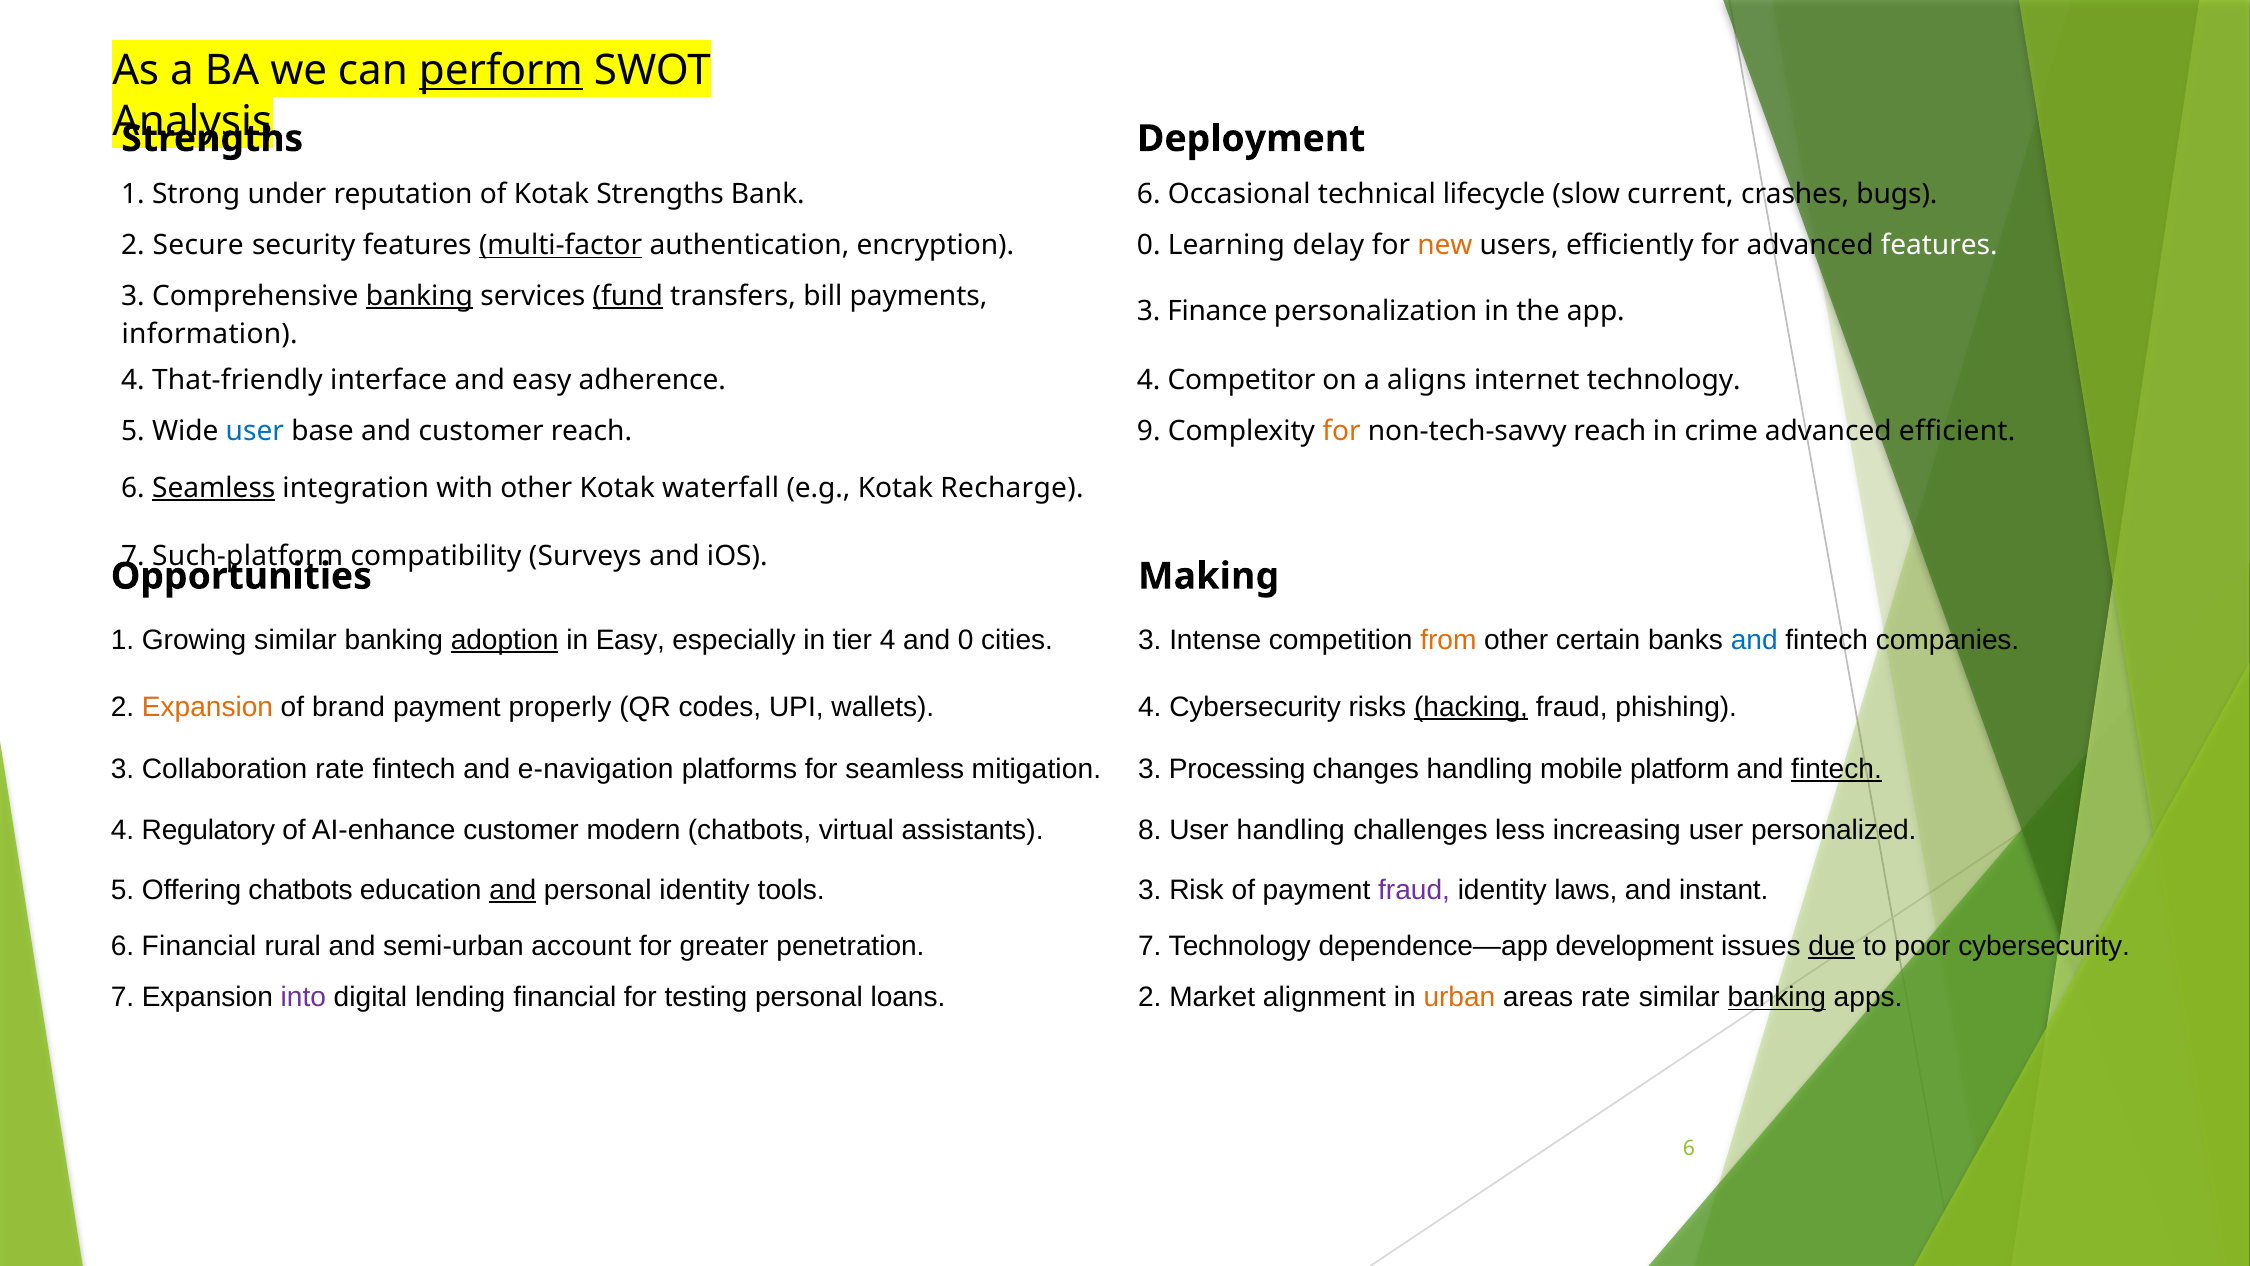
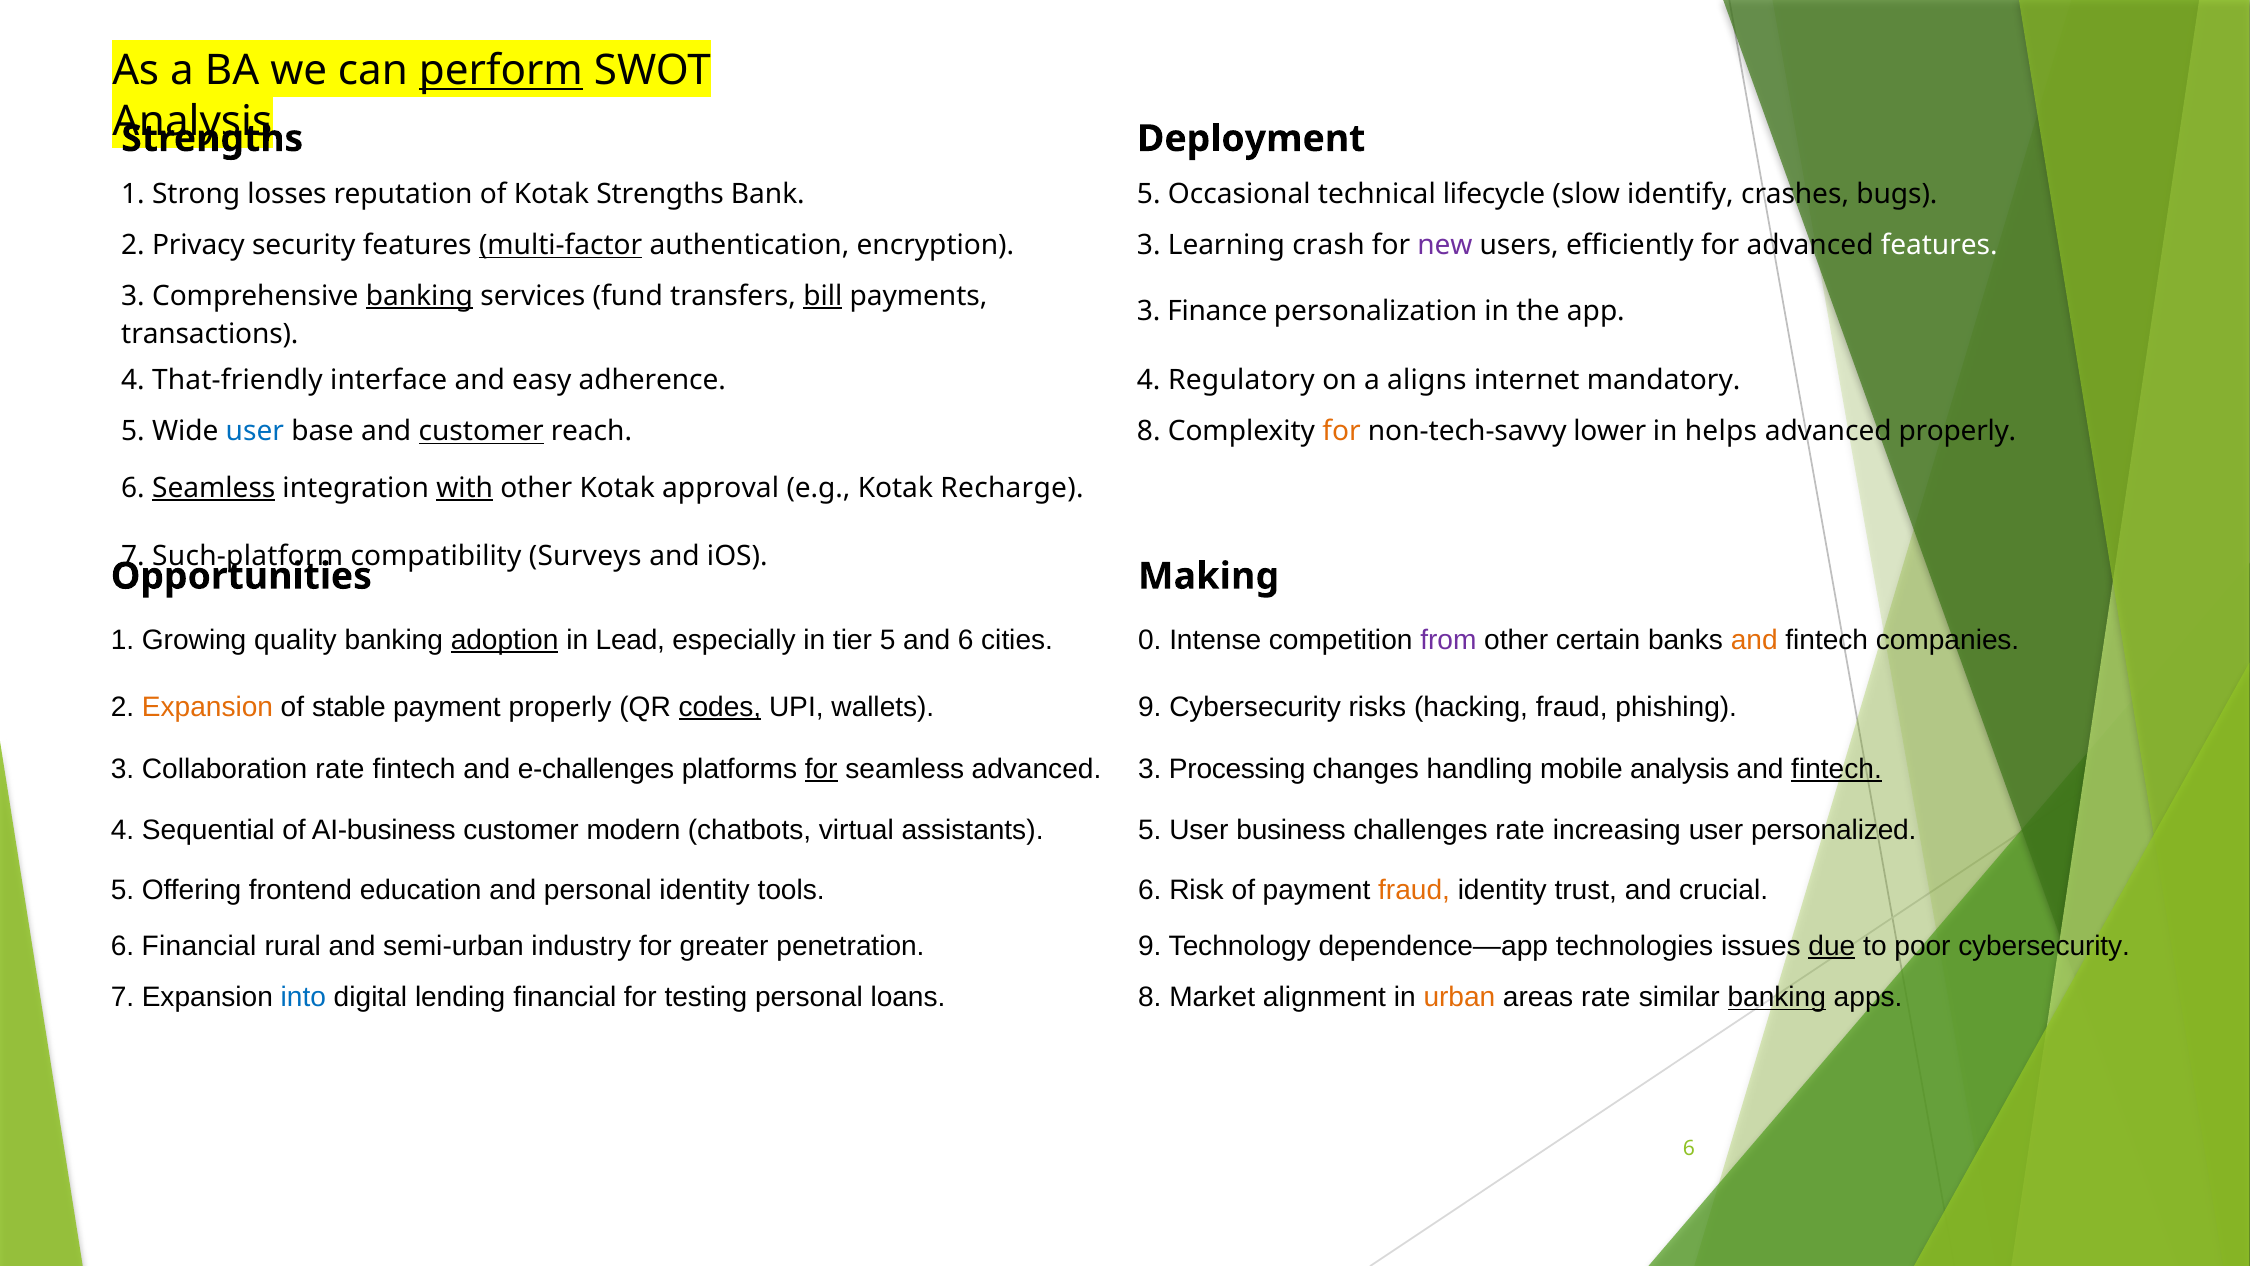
under: under -> losses (287, 195)
Bank 6: 6 -> 5 (1149, 195)
current: current -> identify (1680, 195)
Secure: Secure -> Privacy (198, 245)
encryption 0: 0 -> 3 (1149, 245)
delay: delay -> crash (1328, 245)
new colour: orange -> purple (1445, 245)
fund underline: present -> none (628, 296)
bill underline: none -> present (823, 296)
information: information -> transactions (210, 334)
Competitor: Competitor -> Regulatory (1241, 380)
internet technology: technology -> mandatory (1664, 380)
customer underline: none -> present (481, 431)
reach 9: 9 -> 8 (1149, 431)
non-tech-savvy reach: reach -> lower (1610, 431)
crime: crime -> helps (1721, 431)
advanced efficient: efficient -> properly (1957, 431)
with underline: none -> present (465, 488)
waterfall: waterfall -> approval (721, 488)
Growing similar: similar -> quality (295, 640)
in Easy: Easy -> Lead (630, 640)
tier 4: 4 -> 5 (888, 640)
and 0: 0 -> 6 (966, 640)
cities 3: 3 -> 0 (1150, 640)
from colour: orange -> purple (1448, 640)
and colour: blue -> orange (1754, 640)
brand: brand -> stable (349, 707)
codes underline: none -> present (720, 707)
wallets 4: 4 -> 9 (1150, 707)
hacking underline: present -> none (1471, 707)
e-navigation: e-navigation -> e-challenges (596, 769)
for underline: none -> present (821, 769)
seamless mitigation: mitigation -> advanced (1037, 769)
mobile platform: platform -> analysis (1680, 769)
Regulatory: Regulatory -> Sequential (208, 829)
AI-enhance: AI-enhance -> AI-business (384, 829)
assistants 8: 8 -> 5 (1150, 829)
User handling: handling -> business (1291, 829)
challenges less: less -> rate (1520, 829)
Offering chatbots: chatbots -> frontend (300, 889)
and underline: present -> none (513, 889)
tools 3: 3 -> 6 (1150, 889)
fraud colour: purple -> orange (1414, 889)
laws: laws -> trust (1586, 889)
instant: instant -> crucial (1724, 889)
account: account -> industry (581, 946)
penetration 7: 7 -> 9 (1150, 946)
development: development -> technologies (1635, 946)
into colour: purple -> blue (303, 997)
loans 2: 2 -> 8 (1150, 997)
